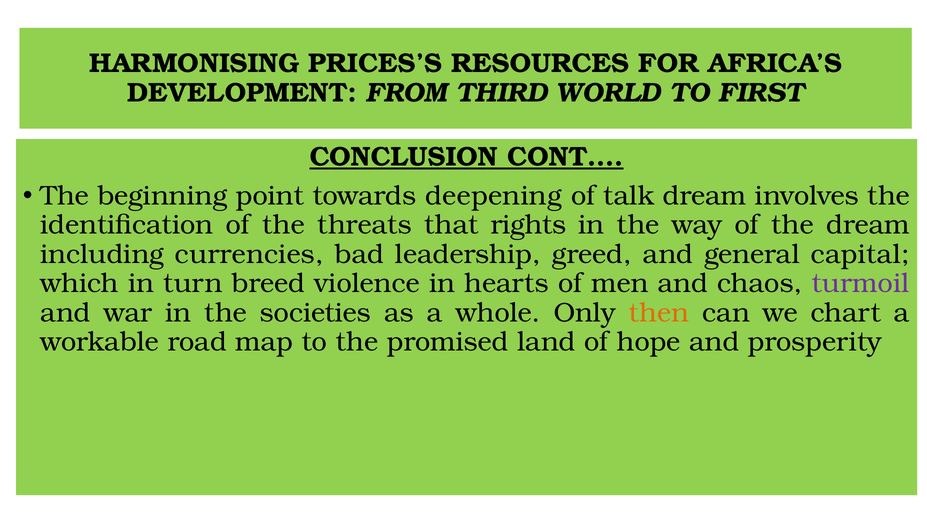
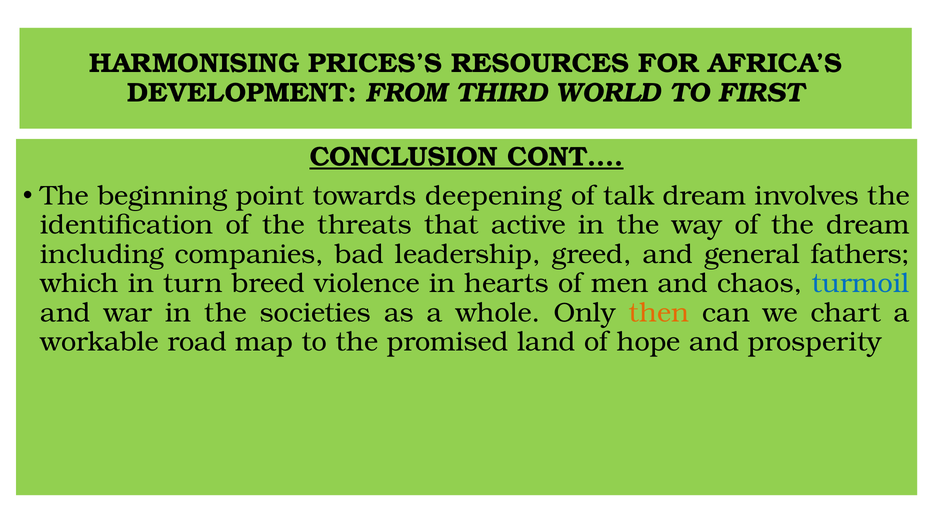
rights: rights -> active (529, 225)
currencies: currencies -> companies (249, 254)
capital: capital -> fathers (860, 254)
turmoil colour: purple -> blue (861, 283)
